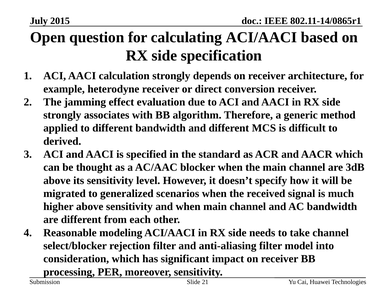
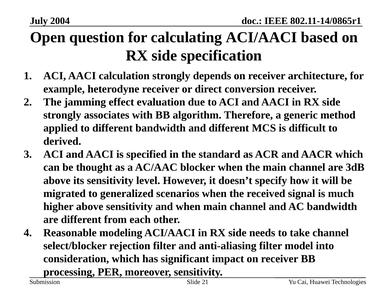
2015: 2015 -> 2004 (60, 21)
